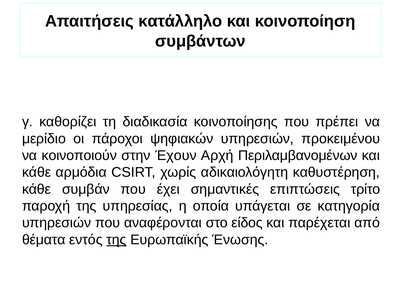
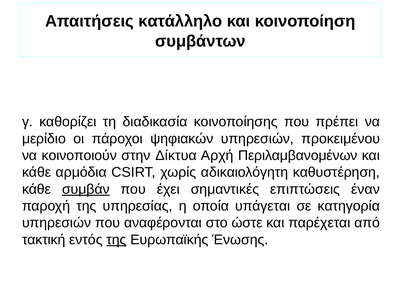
Έχουν: Έχουν -> Δίκτυα (176, 156)
συμβάν underline: none -> present (86, 189)
τρίτο: τρίτο -> έναν (365, 189)
είδος: είδος -> ώστε (247, 223)
θέματα: θέματα -> τακτική (44, 240)
